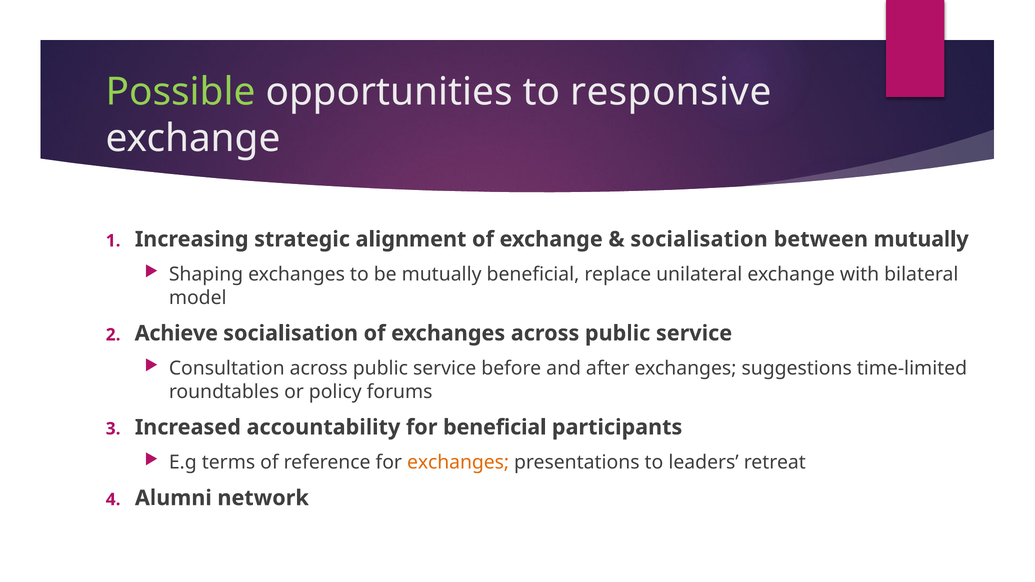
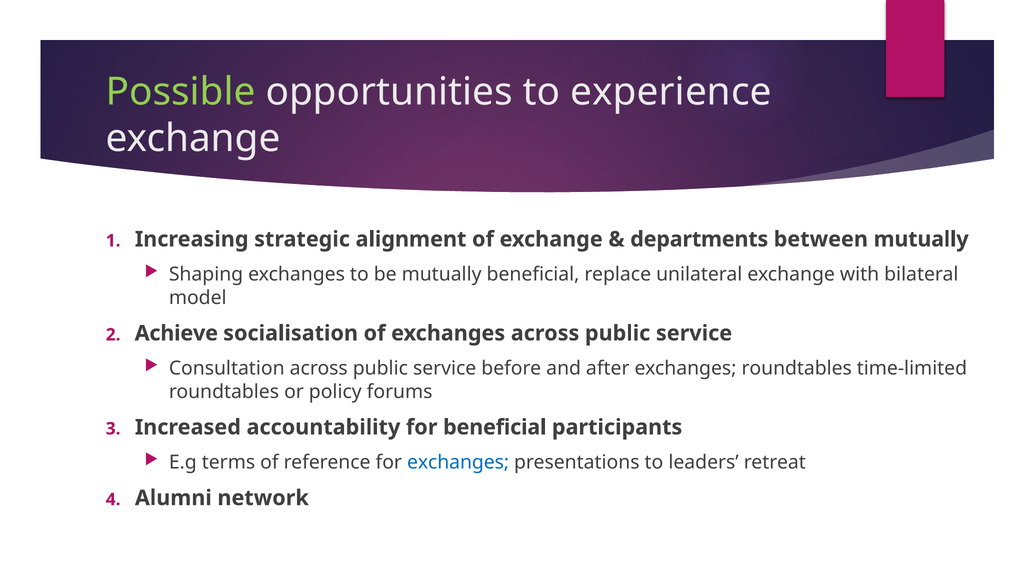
responsive: responsive -> experience (671, 92)
socialisation: socialisation -> departments (699, 239)
exchanges suggestions: suggestions -> roundtables (797, 369)
exchanges colour: orange -> blue (458, 463)
